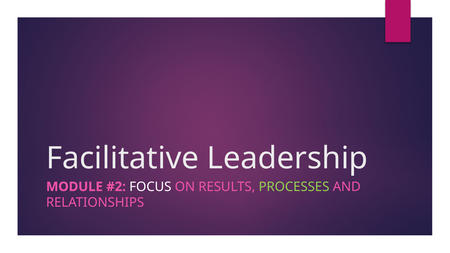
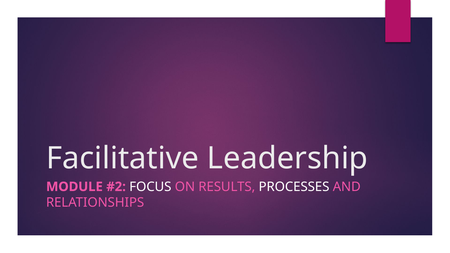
PROCESSES colour: light green -> white (294, 187)
